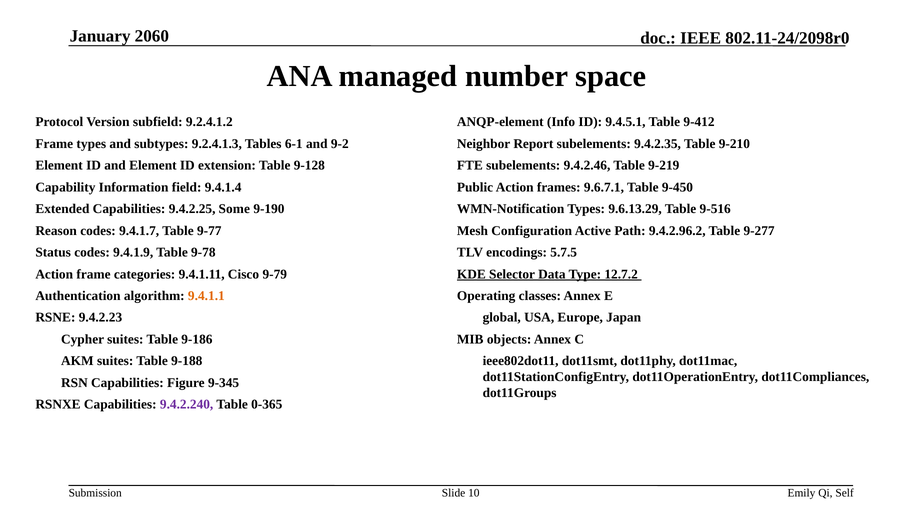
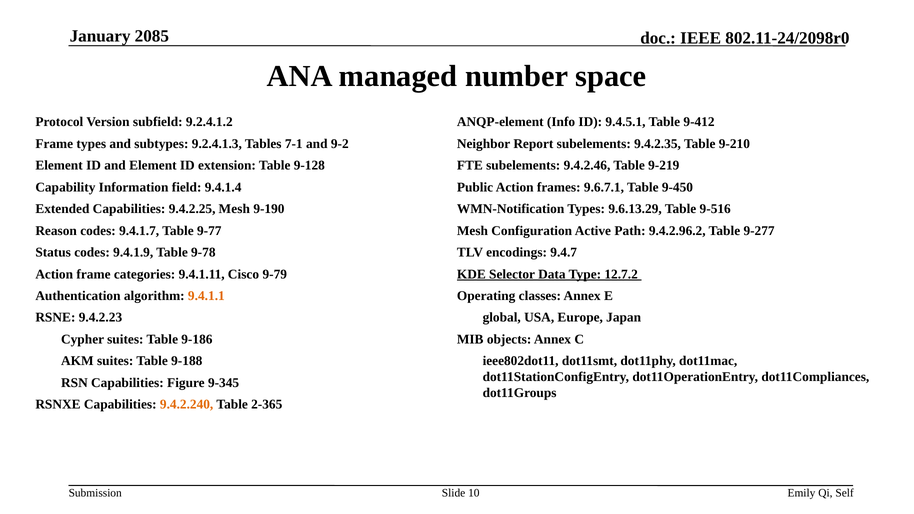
2060: 2060 -> 2085 (152, 36)
6-1: 6-1 -> 7-1 (294, 144)
9.4.2.25 Some: Some -> Mesh (234, 209)
5.7.5: 5.7.5 -> 9.4.7 (564, 252)
9.4.2.240 colour: purple -> orange (187, 405)
0-365: 0-365 -> 2-365 (267, 405)
